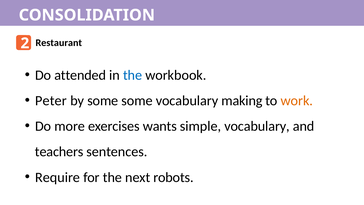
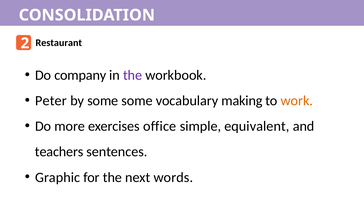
attended: attended -> company (80, 75)
the colour: blue -> purple (133, 75)
wants: wants -> office (160, 126)
simple vocabulary: vocabulary -> equivalent (257, 126)
Require: Require -> Graphic (58, 177)
robots: robots -> words (173, 177)
